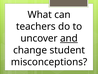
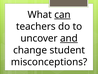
can underline: none -> present (62, 15)
